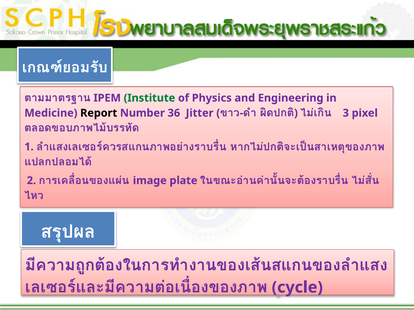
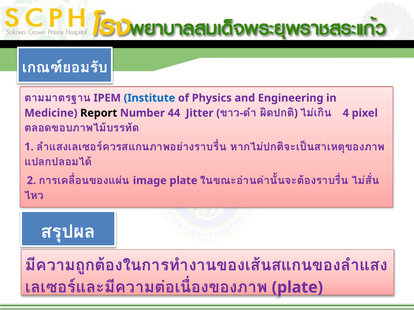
Institute colour: green -> blue (149, 98)
36: 36 -> 44 (174, 113)
3: 3 -> 4 (346, 113)
cycle: cycle -> plate (297, 288)
